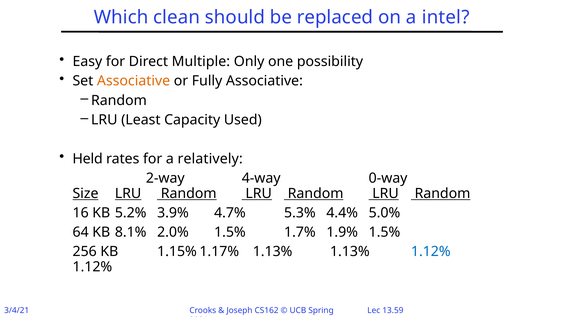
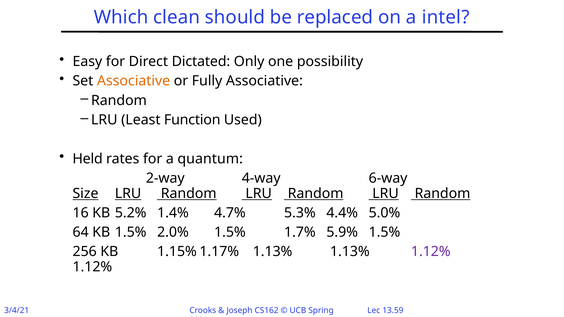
Multiple: Multiple -> Dictated (201, 62)
Capacity: Capacity -> Function (192, 120)
relatively: relatively -> quantum (210, 159)
0-way: 0-way -> 6-way (388, 178)
3.9%: 3.9% -> 1.4% (173, 213)
KB 8.1%: 8.1% -> 1.5% (131, 232)
1.9%: 1.9% -> 5.9% (342, 232)
1.12% colour: blue -> purple (431, 252)
